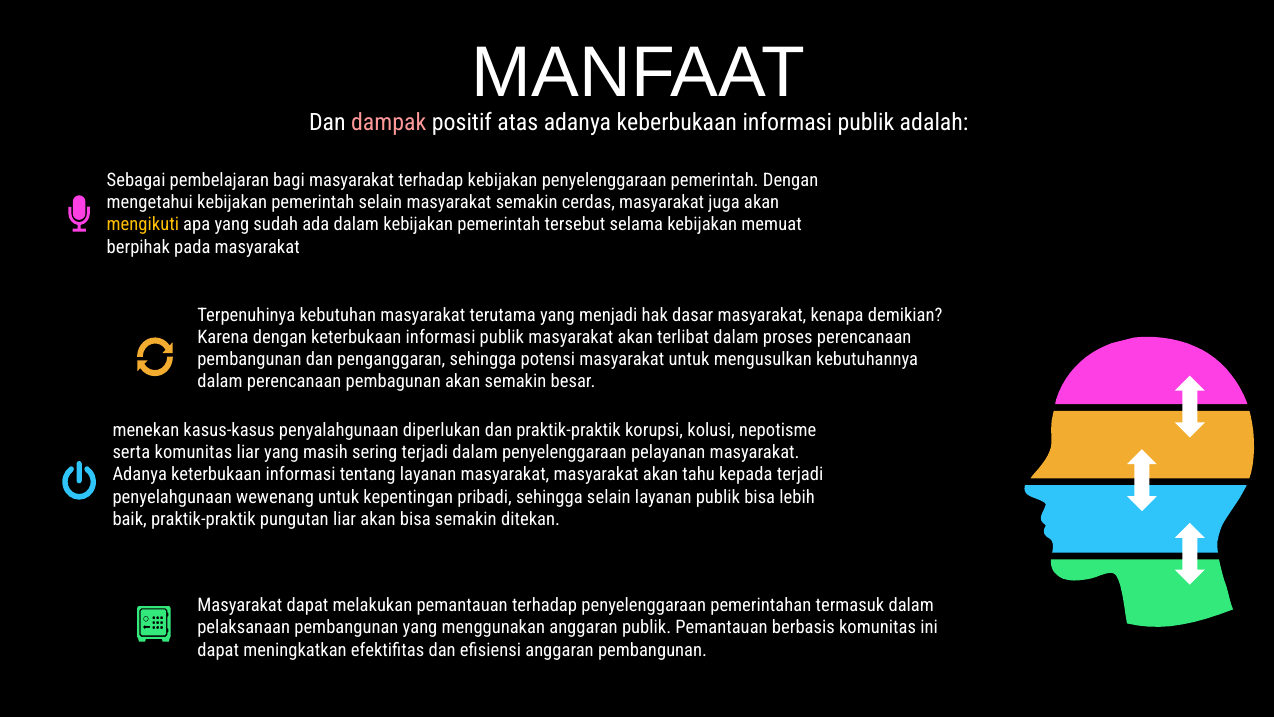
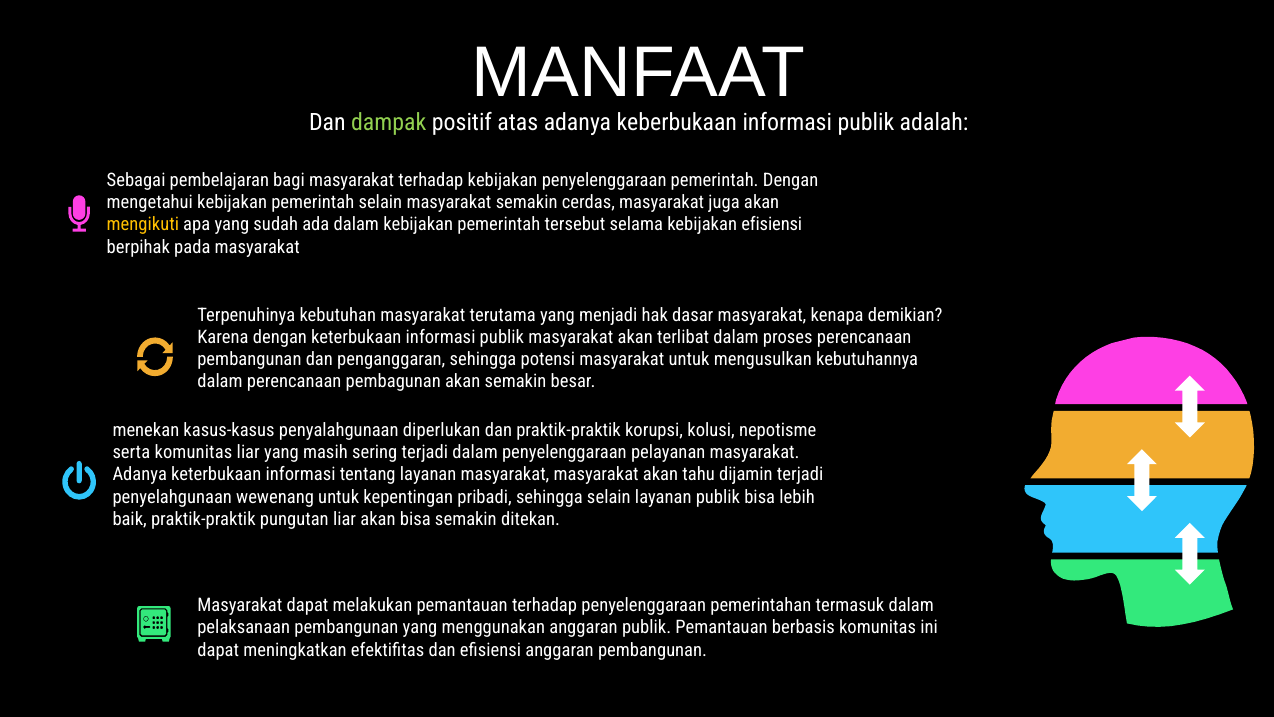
dampak colour: pink -> light green (389, 122)
kebijakan memuat: memuat -> efisiensi (772, 225)
kepada: kepada -> dijamin (746, 474)
